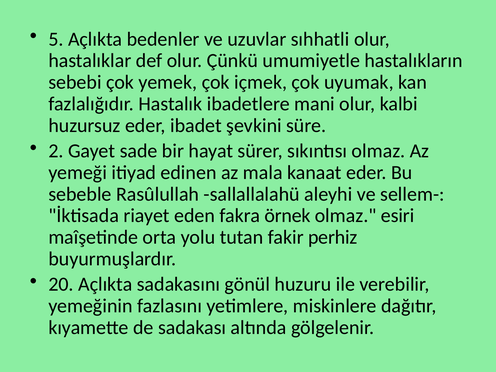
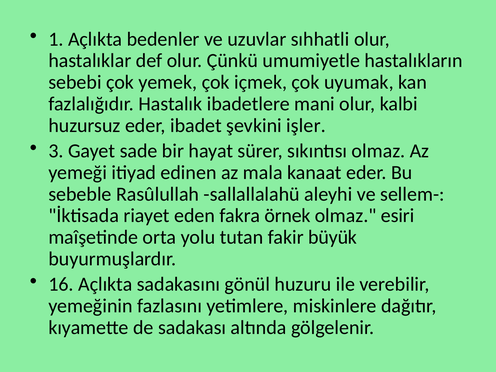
5: 5 -> 1 (56, 39)
süre: süre -> işler (306, 125)
2: 2 -> 3 (56, 151)
perhiz: perhiz -> büyük (333, 237)
20: 20 -> 16 (61, 284)
